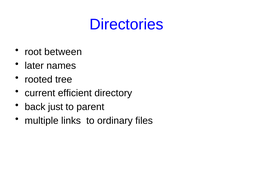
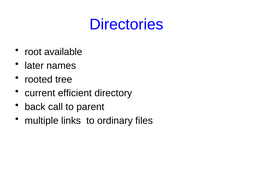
between: between -> available (63, 52)
just: just -> call (55, 107)
